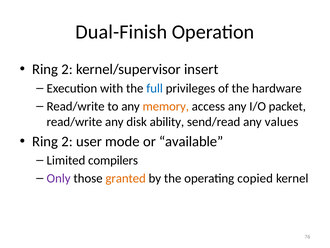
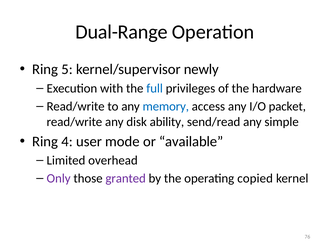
Dual-Finish: Dual-Finish -> Dual-Range (121, 32)
2: 2 -> 5 (67, 69)
insert: insert -> newly (201, 69)
memory colour: orange -> blue (166, 106)
values: values -> simple (282, 122)
2: 2 -> 4 (67, 141)
compilers: compilers -> overhead (113, 160)
granted colour: orange -> purple (126, 178)
